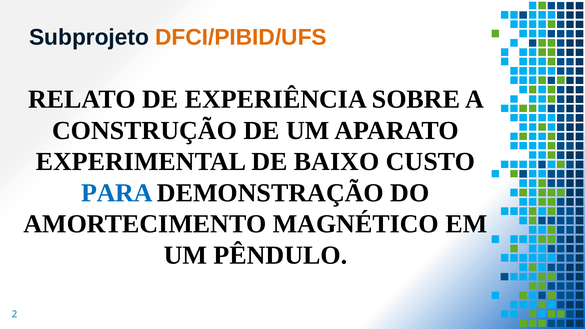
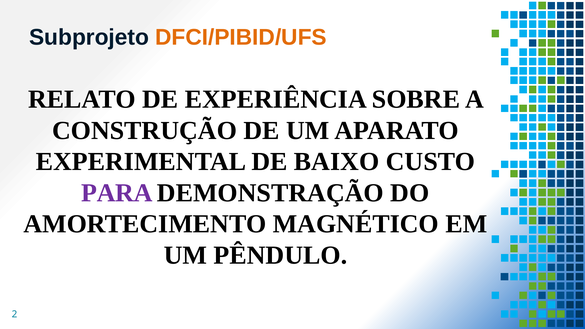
PARA colour: blue -> purple (117, 193)
